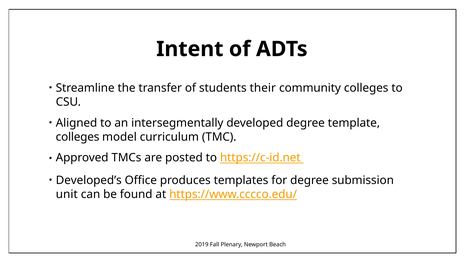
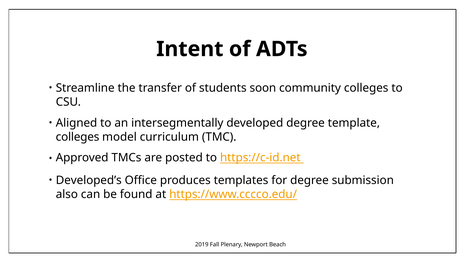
their: their -> soon (263, 88)
unit: unit -> also (67, 194)
